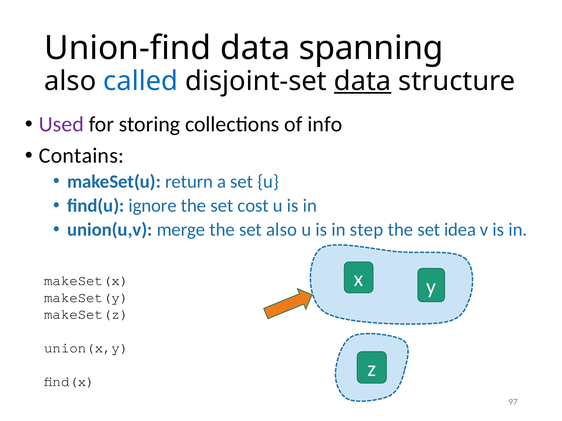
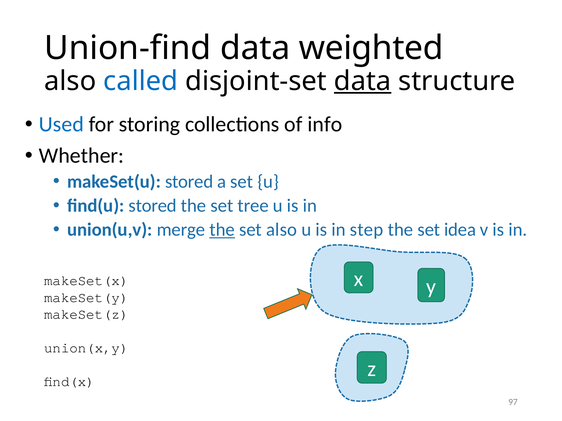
spanning: spanning -> weighted (371, 48)
Used colour: purple -> blue (61, 125)
Contains: Contains -> Whether (82, 156)
makeSet(u return: return -> stored (189, 182)
find(u ignore: ignore -> stored (153, 206)
cost: cost -> tree (253, 206)
the underline: none -> present (222, 230)
